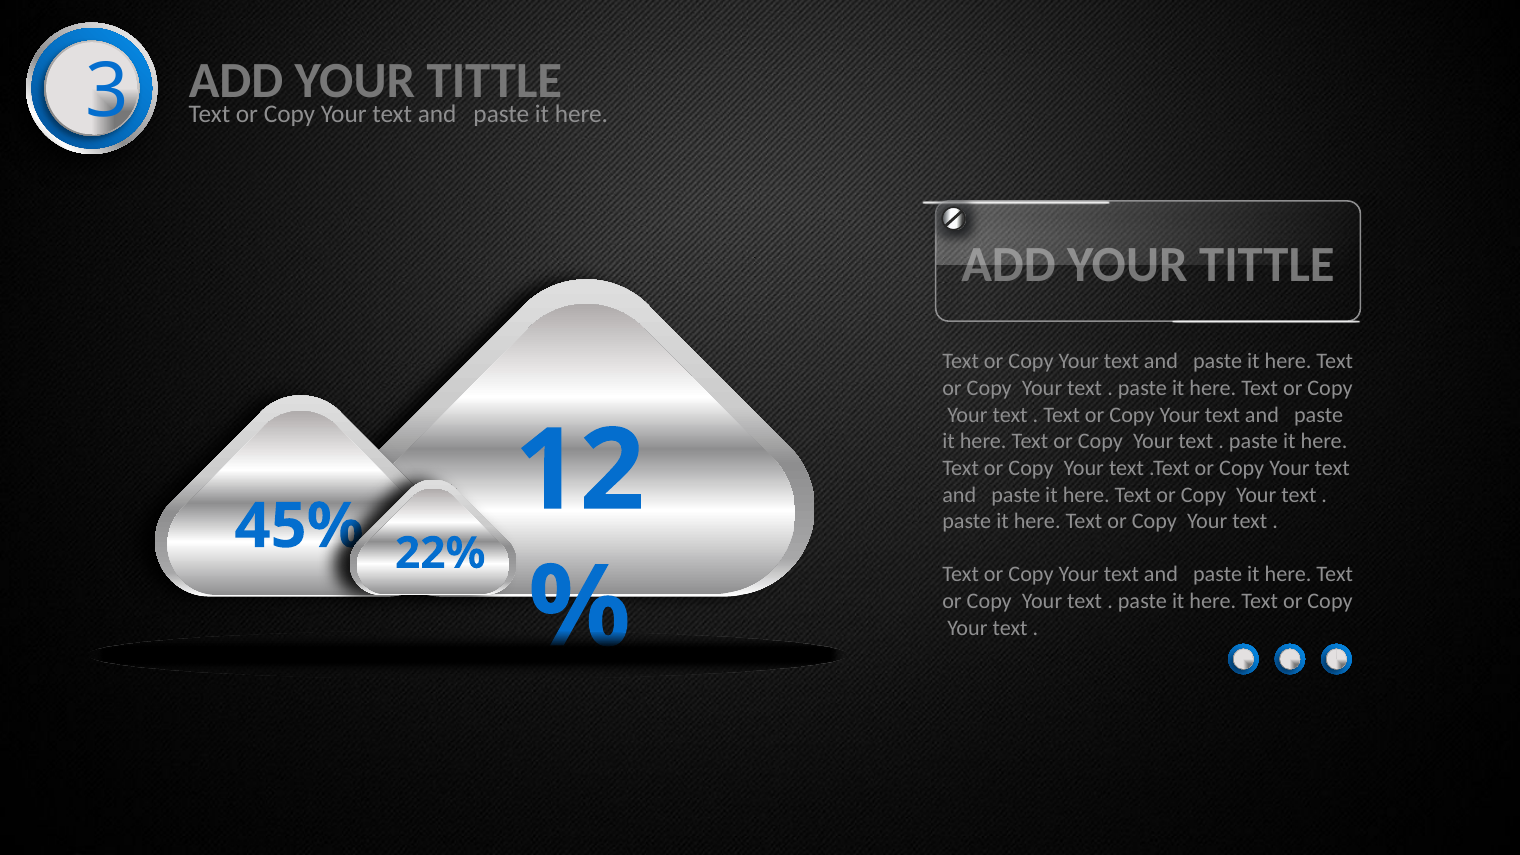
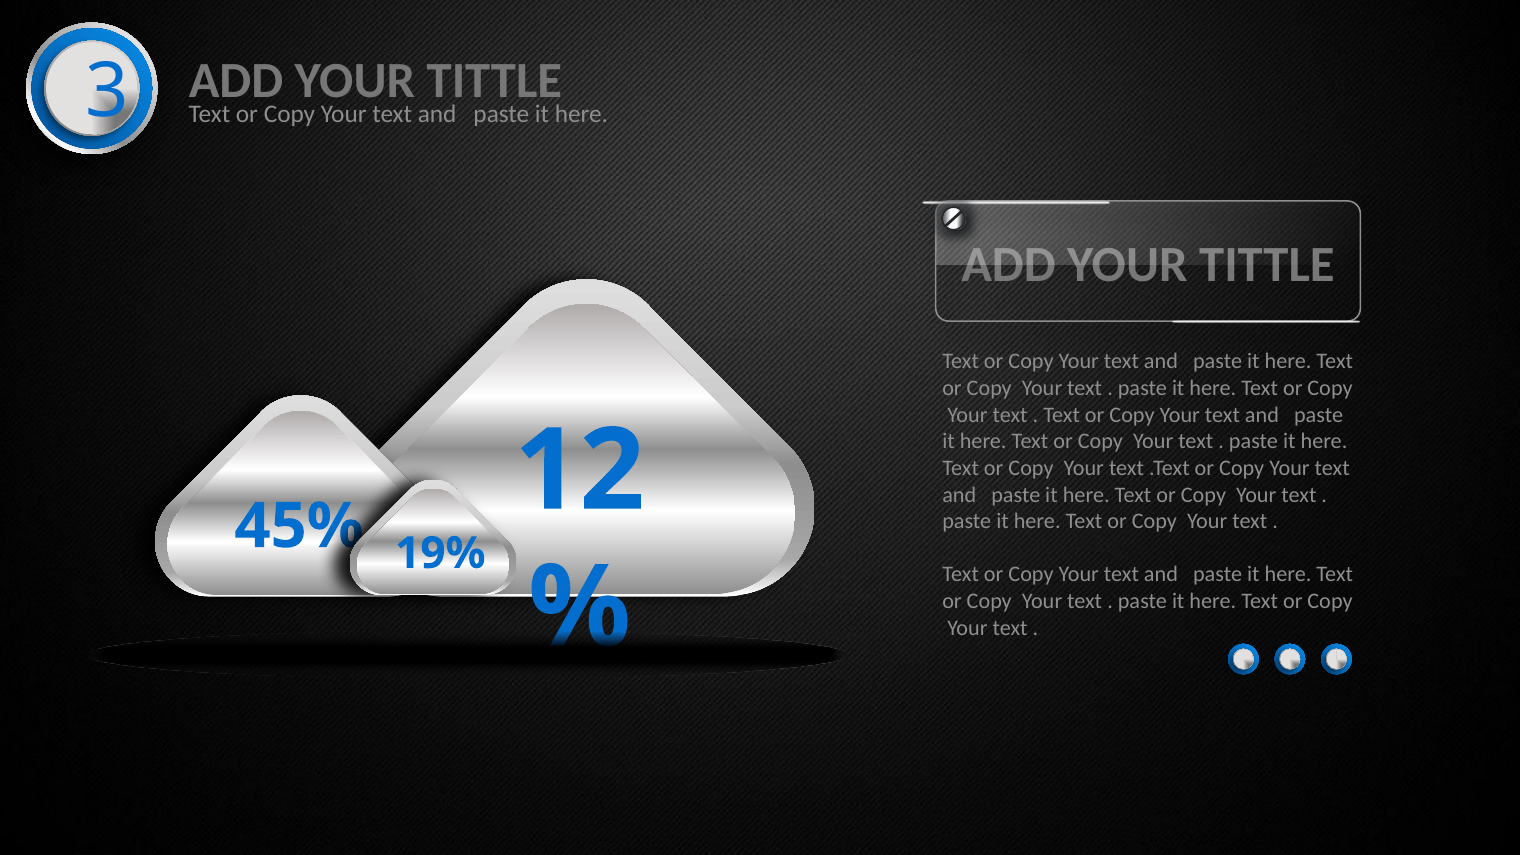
22%: 22% -> 19% (440, 553)
